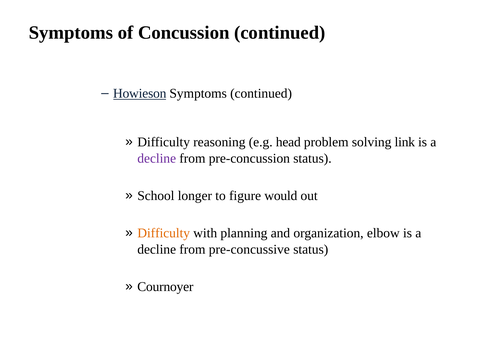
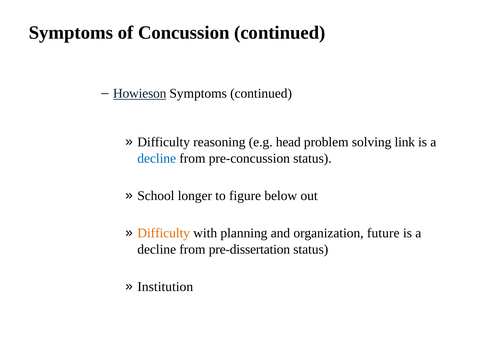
decline colour: purple -> blue (157, 158)
would: would -> below (281, 196)
elbow: elbow -> future (383, 234)
pre-concussive: pre-concussive -> pre-dissertation (249, 250)
Cournoyer: Cournoyer -> Institution (165, 287)
